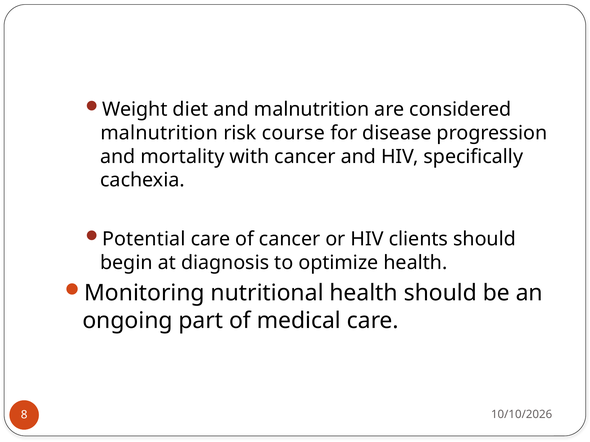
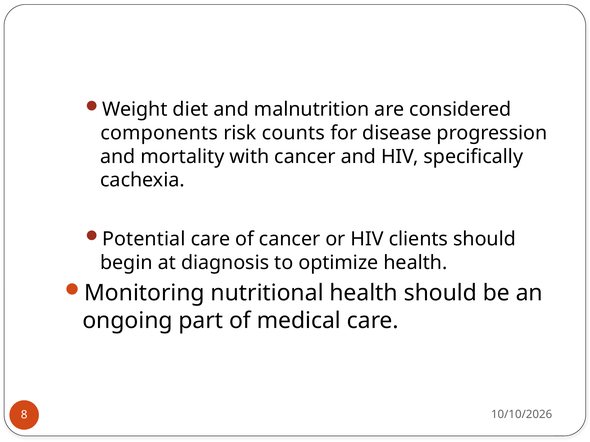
malnutrition: malnutrition -> components (159, 133)
course: course -> counts (293, 133)
